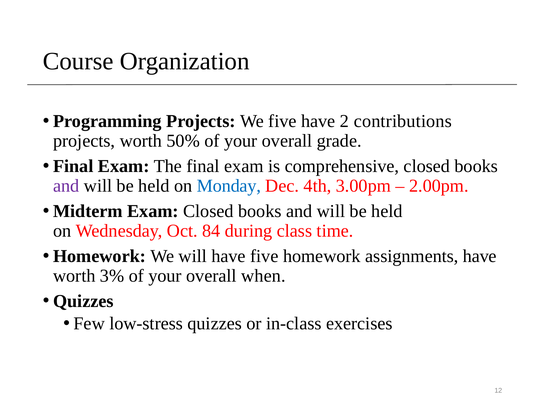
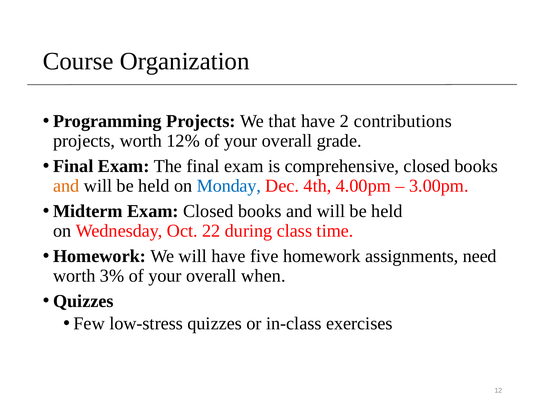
We five: five -> that (282, 121)
50%: 50% -> 12% (183, 141)
and colour: purple -> orange (66, 186)
3.00pm: 3.00pm -> 4.00pm (363, 186)
2.00pm: 2.00pm -> 3.00pm (439, 186)
84: 84 -> 22 (211, 231)
assignments have: have -> need (480, 256)
